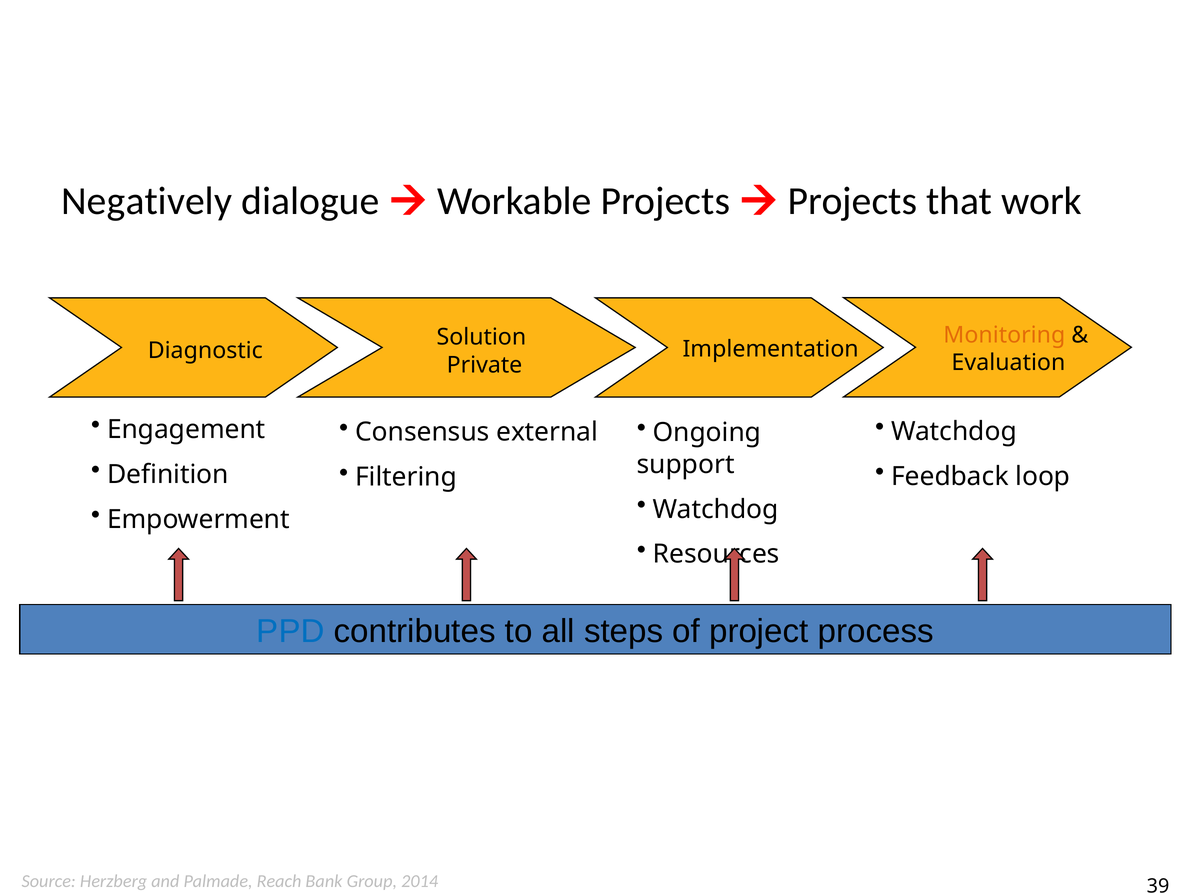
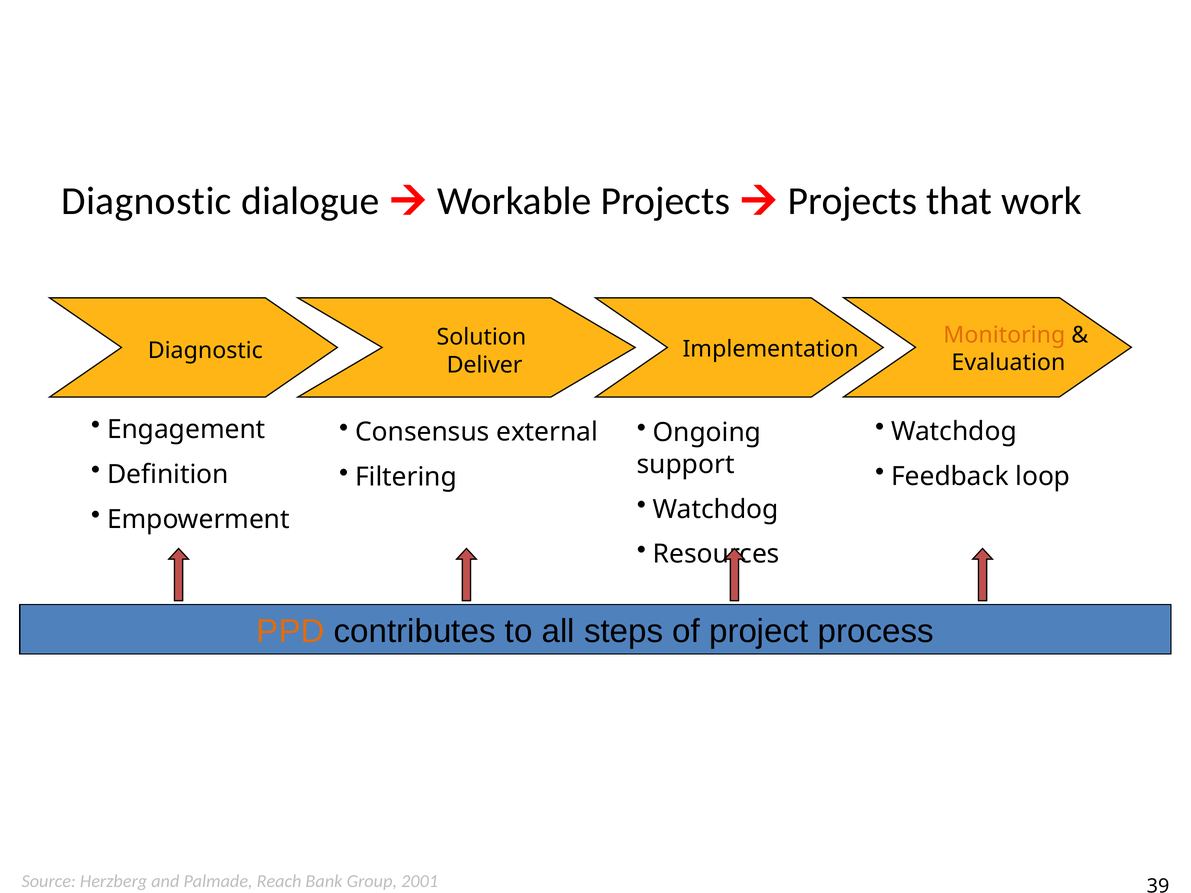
Negatively: Negatively -> Diagnostic (147, 201)
Private: Private -> Deliver (485, 365)
PPD colour: blue -> orange (290, 632)
2014: 2014 -> 2001 (420, 881)
